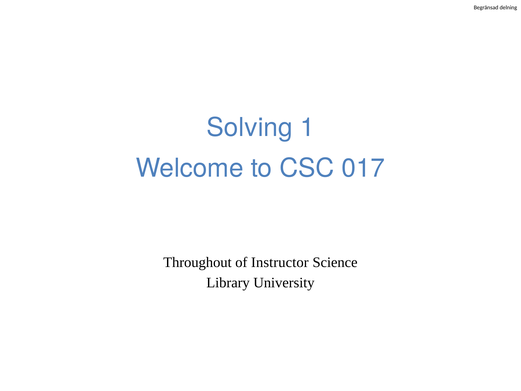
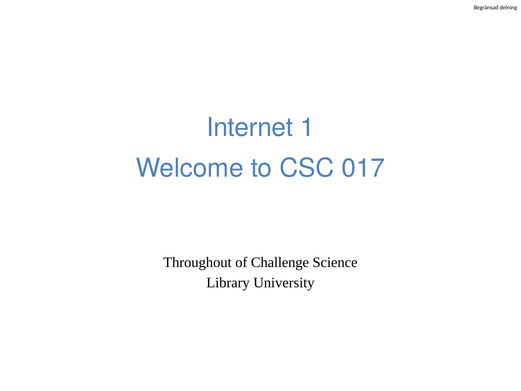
Solving: Solving -> Internet (250, 128)
Instructor: Instructor -> Challenge (280, 262)
